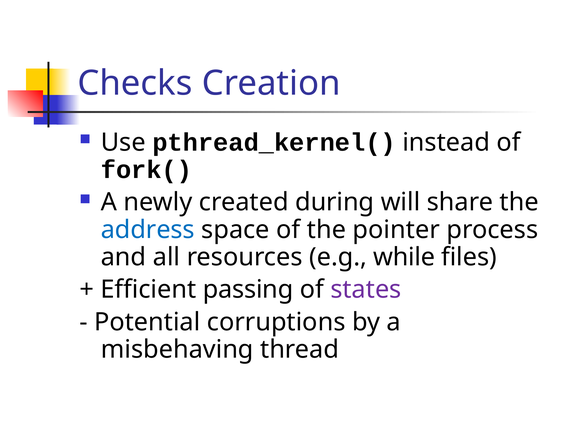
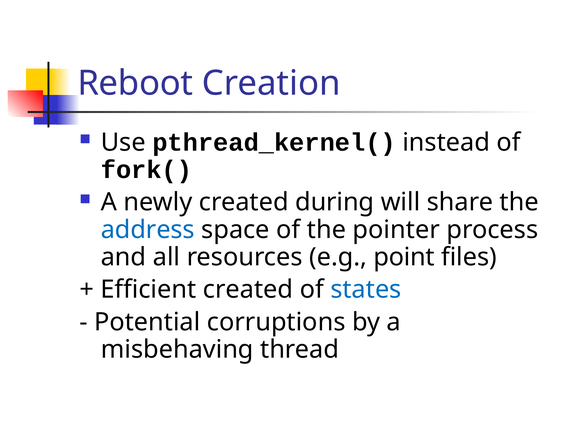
Checks: Checks -> Reboot (135, 83)
while: while -> point (404, 257)
Efficient passing: passing -> created (248, 289)
states colour: purple -> blue (366, 289)
